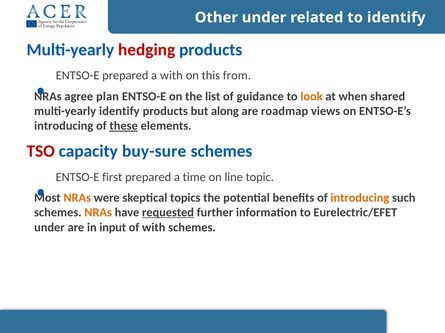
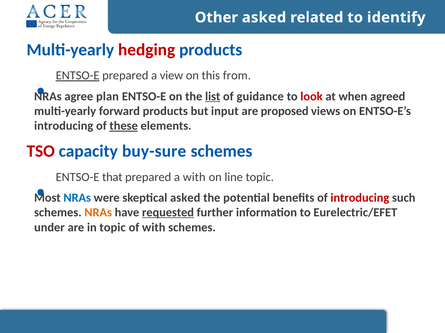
Other under: under -> asked (264, 18)
ENTSO-E underline: none -> present (78, 76)
a with: with -> view (171, 76)
list underline: none -> present (213, 96)
look colour: orange -> red (312, 96)
shared: shared -> agreed (388, 96)
multi-yearly identify: identify -> forward (119, 111)
along: along -> input (225, 111)
roadmap: roadmap -> proposed (285, 111)
first: first -> that (112, 177)
a time: time -> with (194, 177)
NRAs colour: orange -> blue (77, 198)
skeptical topics: topics -> asked (185, 198)
introducing colour: orange -> red (360, 198)
in input: input -> topic (113, 228)
